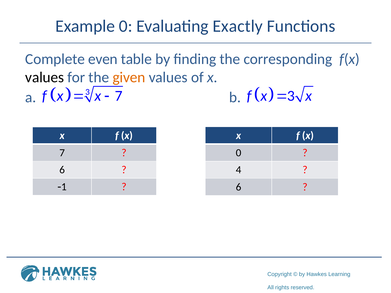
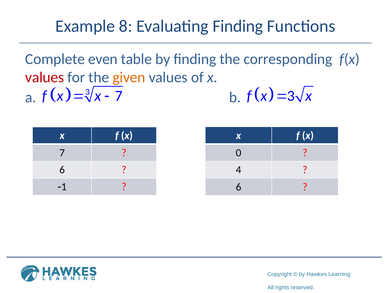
Example 0: 0 -> 8 (126, 26)
Evaluating Exactly: Exactly -> Finding (238, 26)
values colour: black -> red (45, 77)
